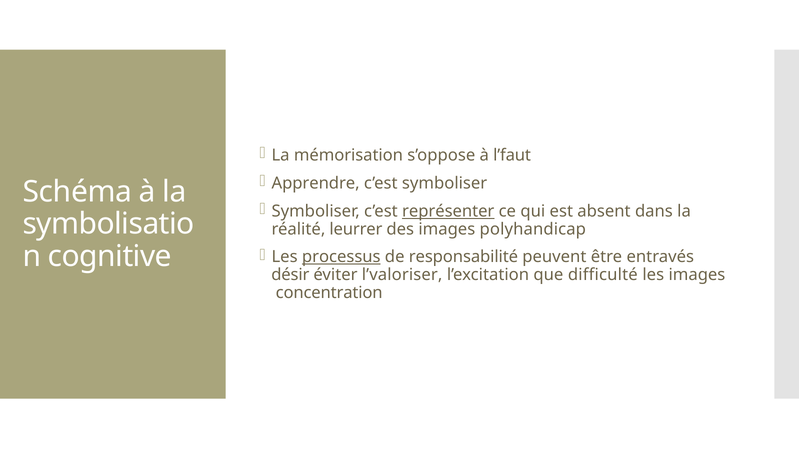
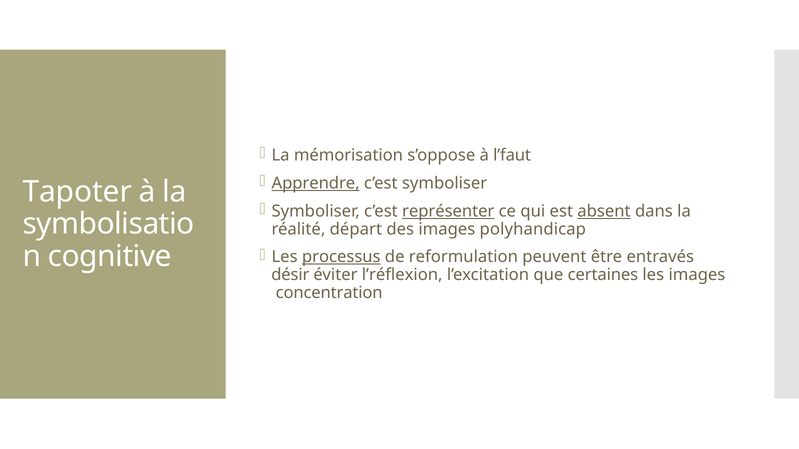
Apprendre underline: none -> present (316, 183)
Schéma: Schéma -> Tapoter (77, 192)
absent underline: none -> present (604, 211)
leurrer: leurrer -> départ (356, 229)
responsabilité: responsabilité -> reformulation (463, 257)
l’valoriser: l’valoriser -> l’réflexion (402, 275)
difficulté: difficulté -> certaines (603, 275)
